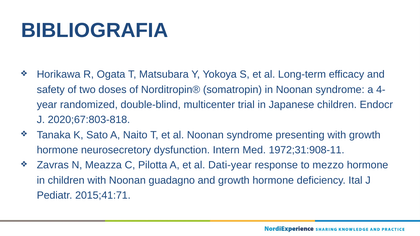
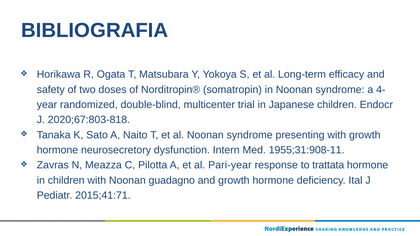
1972;31:908-11: 1972;31:908-11 -> 1955;31:908-11 (307, 150)
Dati-year: Dati-year -> Pari-year (230, 165)
mezzo: mezzo -> trattata (328, 165)
